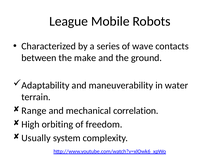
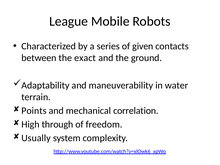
wave: wave -> given (143, 46)
make: make -> exact (85, 58)
Range: Range -> Points (34, 111)
orbiting: orbiting -> through (57, 124)
